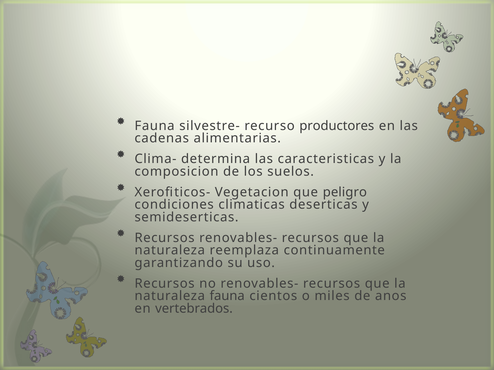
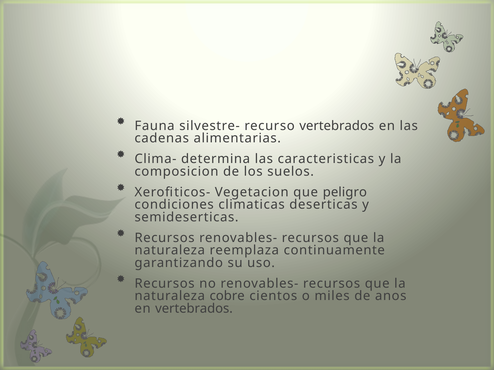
recurso productores: productores -> vertebrados (337, 126)
naturaleza fauna: fauna -> cobre (227, 296)
